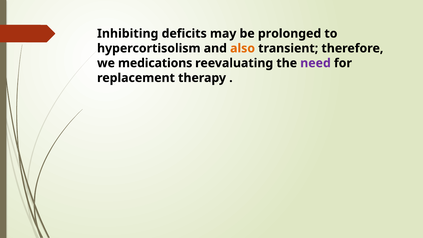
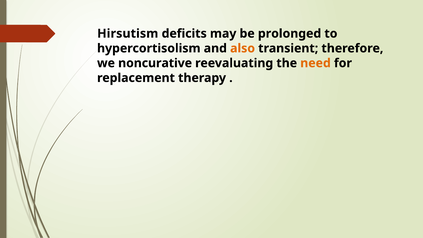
Inhibiting: Inhibiting -> Hirsutism (128, 34)
medications: medications -> noncurative (155, 63)
need colour: purple -> orange (316, 63)
